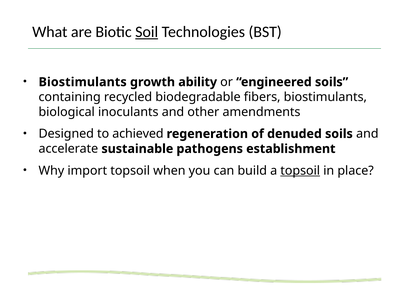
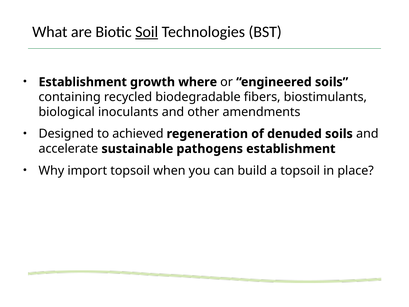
Biostimulants: Biostimulants -> Establishment (83, 82)
ability: ability -> where (198, 82)
topsoil underline: present -> none (300, 170)
